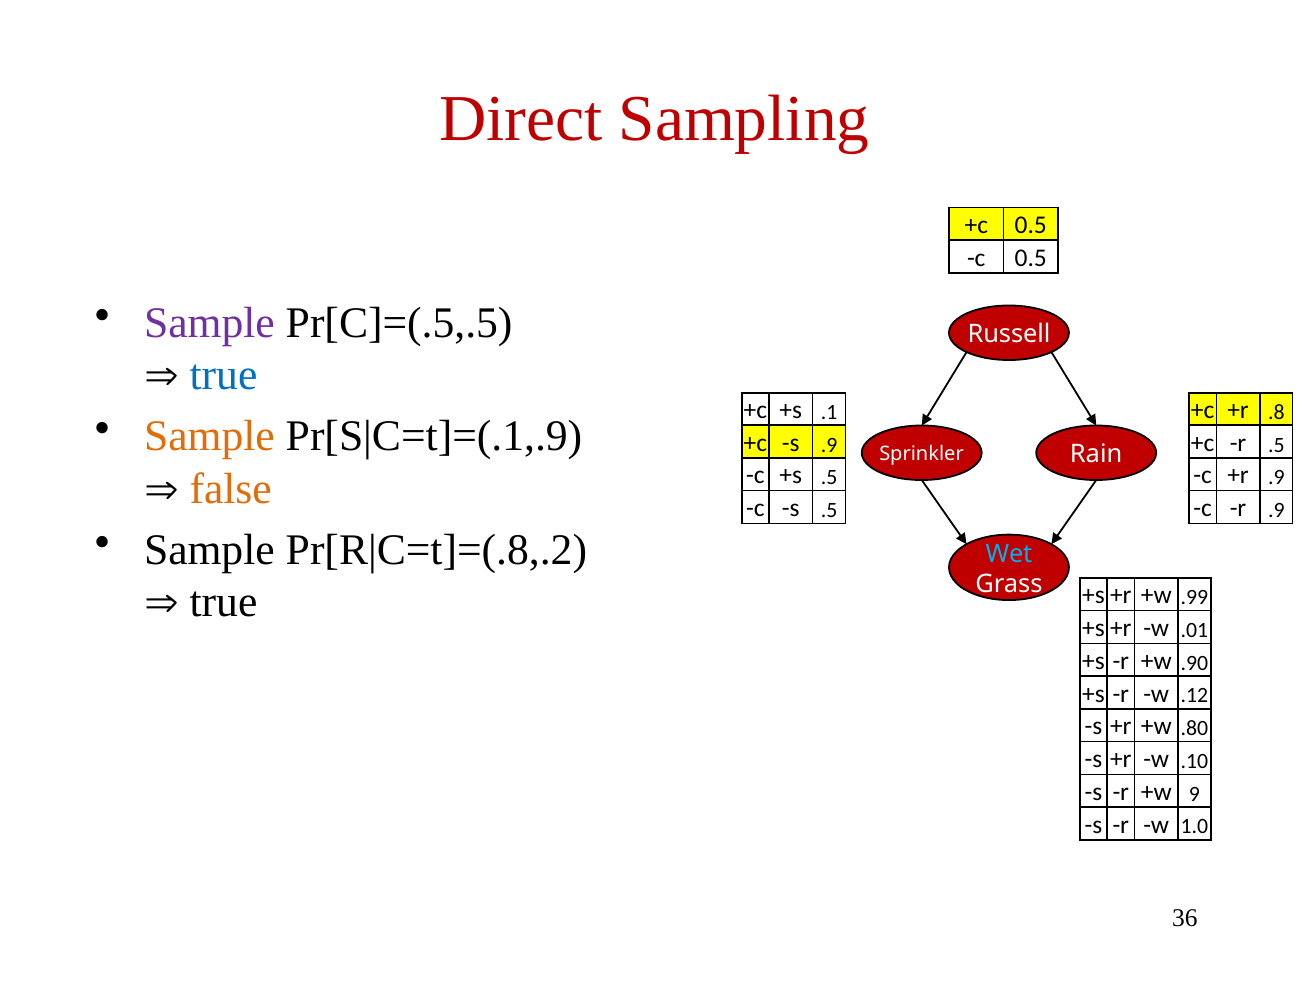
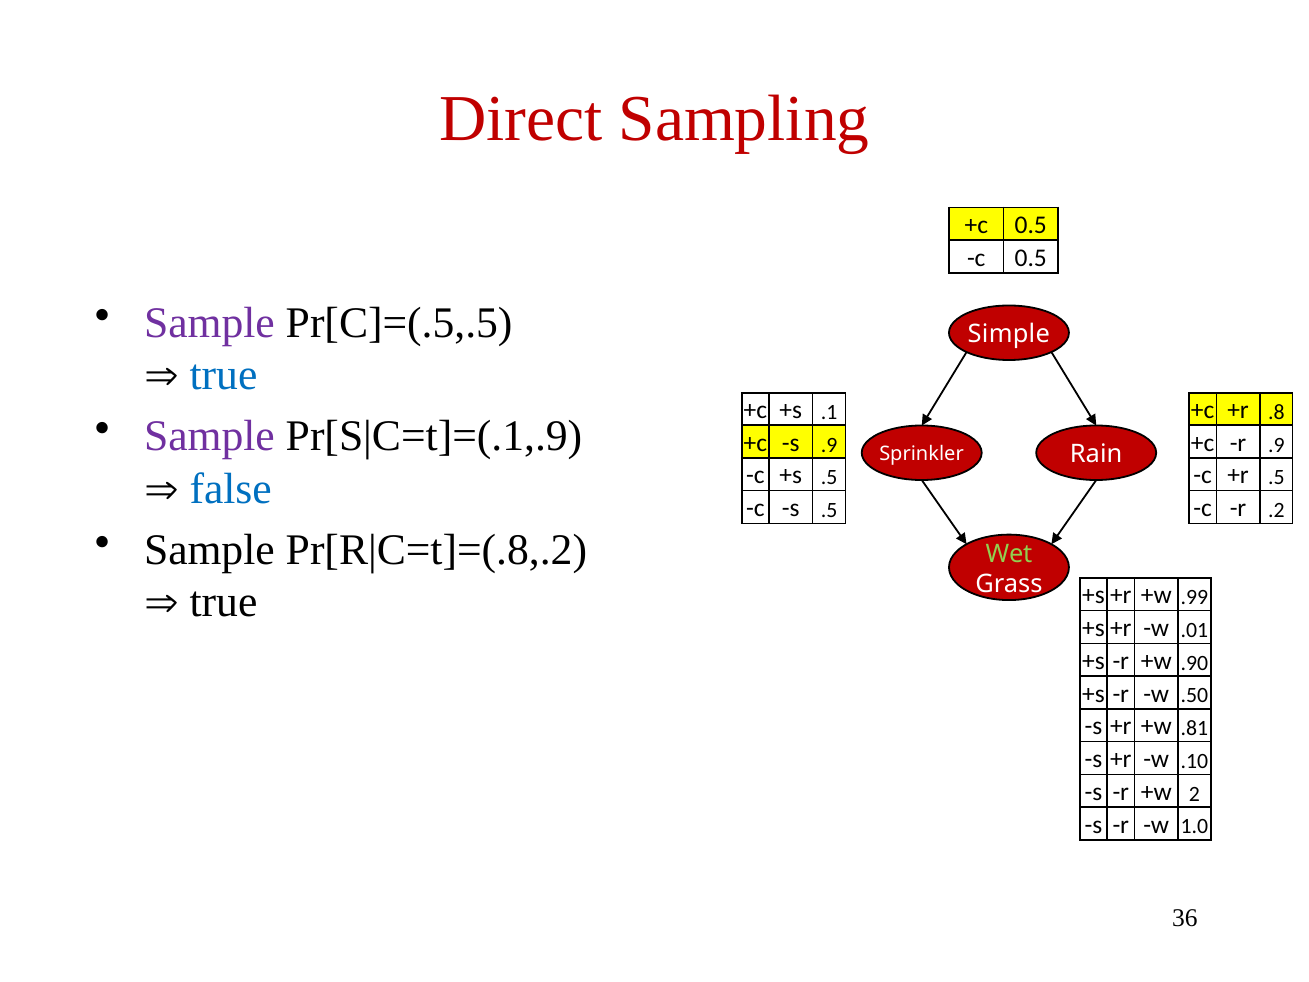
Russell: Russell -> Simple (1009, 334)
Sample colour: orange -> purple (209, 436)
r .5: .5 -> .9 (1276, 445)
+r .9: .9 -> .5 (1276, 477)
false colour: orange -> blue (231, 489)
r .9: .9 -> .2 (1276, 510)
Wet colour: light blue -> light green (1009, 554)
.12: .12 -> .50 (1194, 696)
.80: .80 -> .81 (1194, 728)
9: 9 -> 2 (1194, 794)
